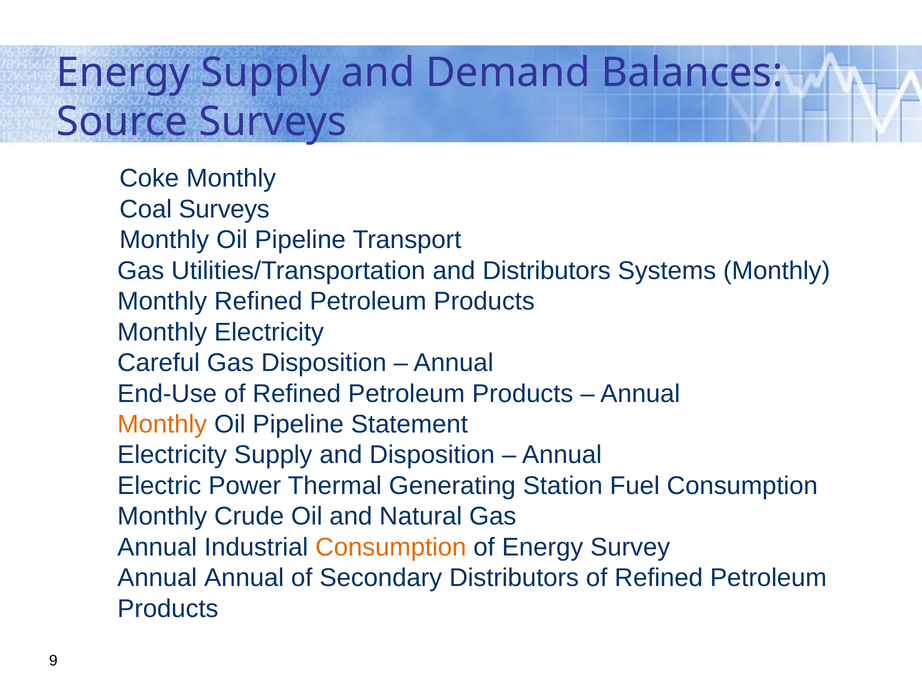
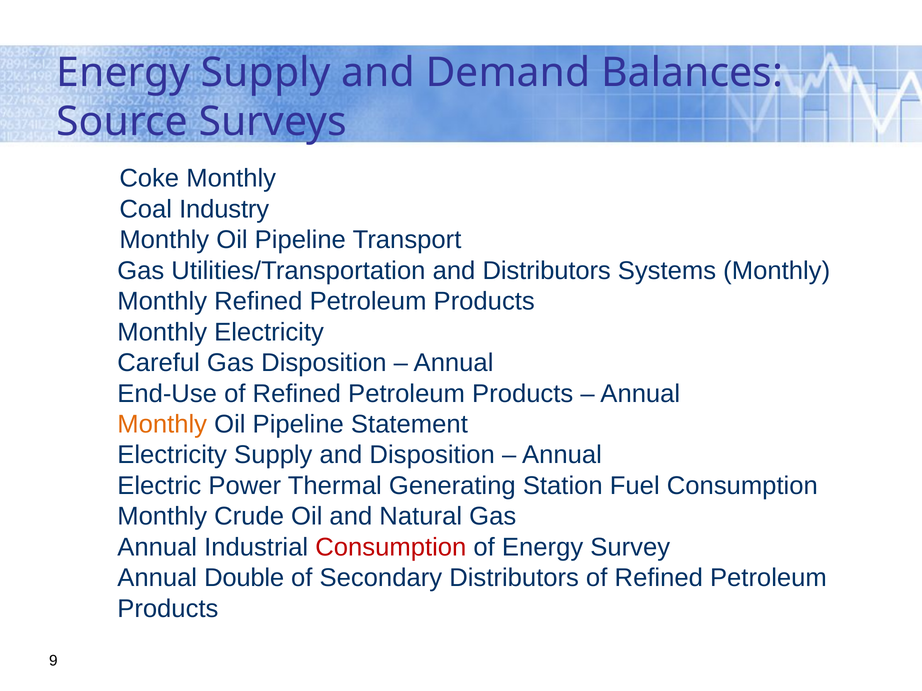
Coal Surveys: Surveys -> Industry (224, 209)
Consumption colour: orange -> red (391, 548)
Annual Annual: Annual -> Double (244, 578)
